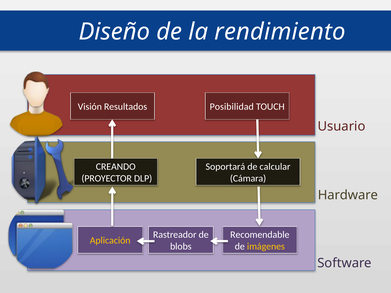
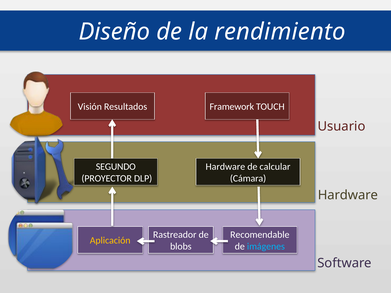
Posibilidad: Posibilidad -> Framework (232, 107)
CREANDO: CREANDO -> SEGUNDO (116, 167)
Soportará: Soportará -> Hardware (225, 167)
imágenes colour: yellow -> light blue (266, 247)
